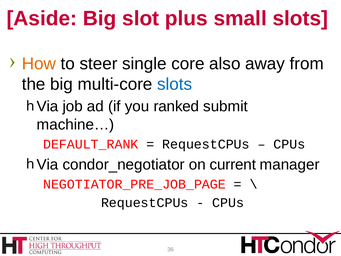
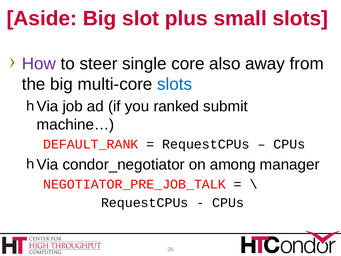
How colour: orange -> purple (39, 64)
current: current -> among (233, 164)
NEGOTIATOR_PRE_JOB_PAGE: NEGOTIATOR_PRE_JOB_PAGE -> NEGOTIATOR_PRE_JOB_TALK (134, 184)
